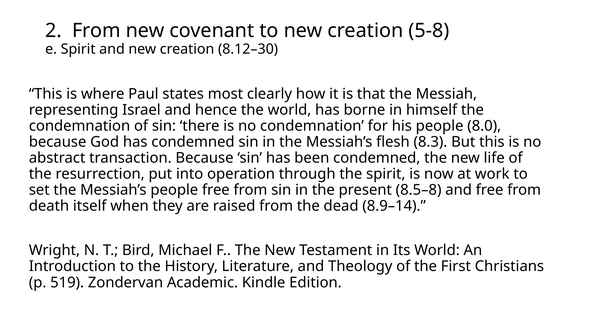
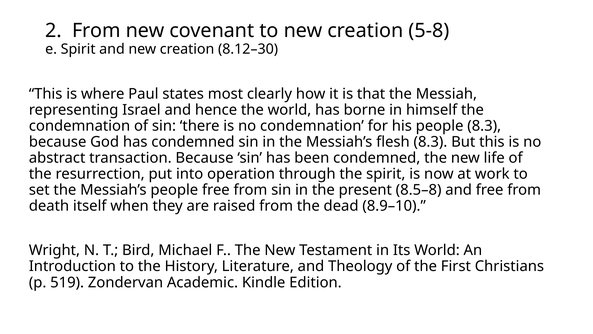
people 8.0: 8.0 -> 8.3 (484, 126)
8.9–14: 8.9–14 -> 8.9–10 (394, 206)
